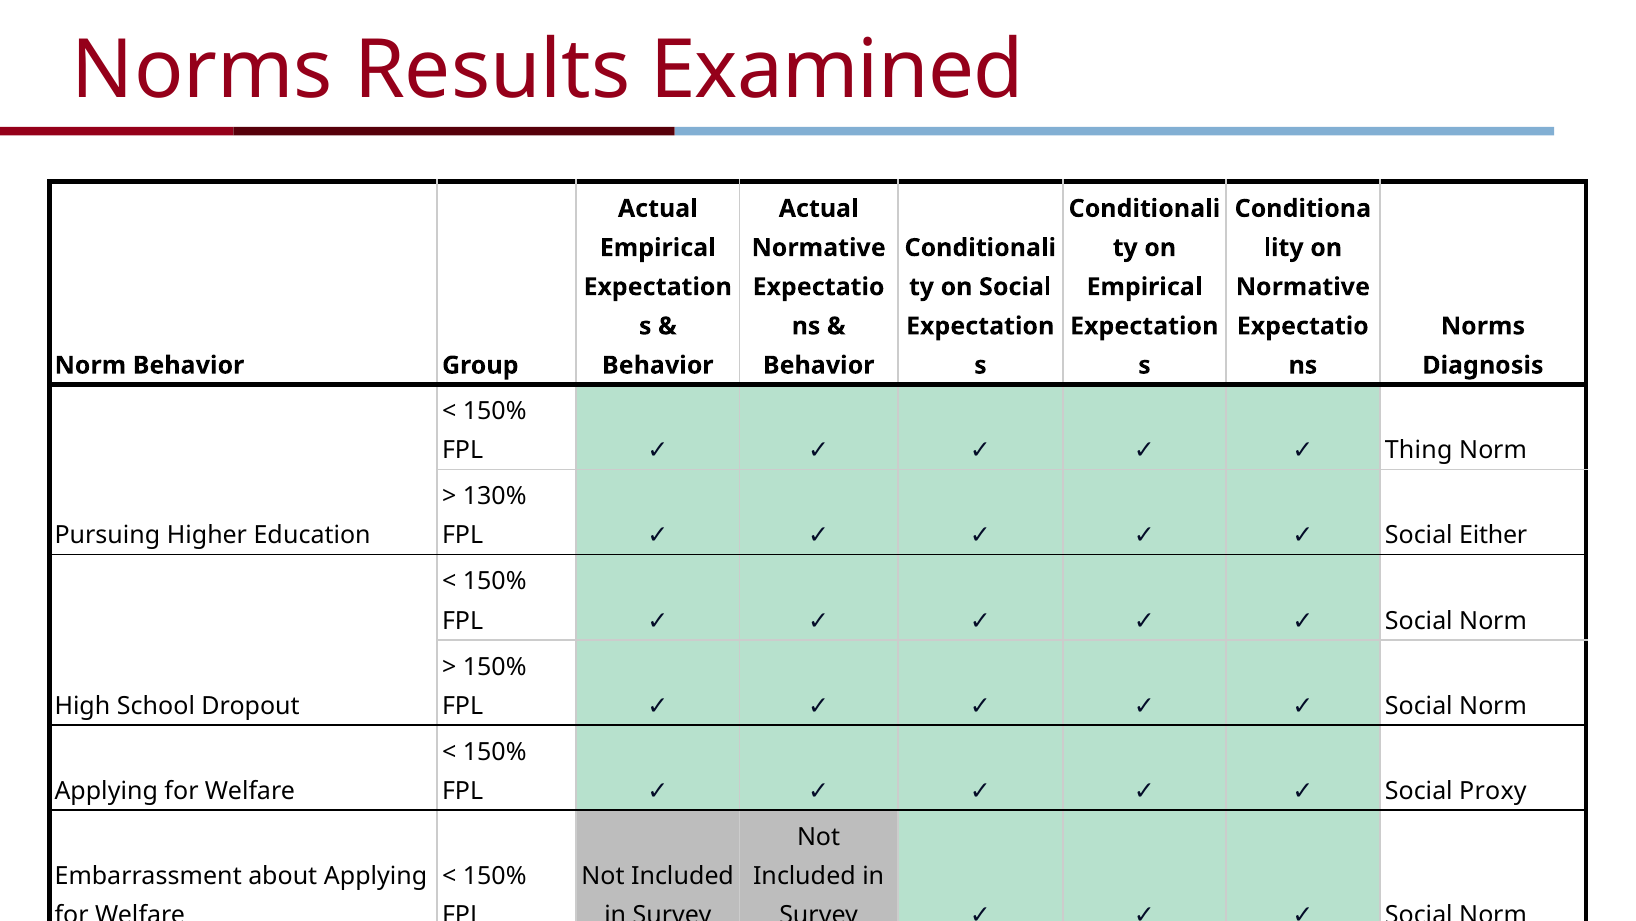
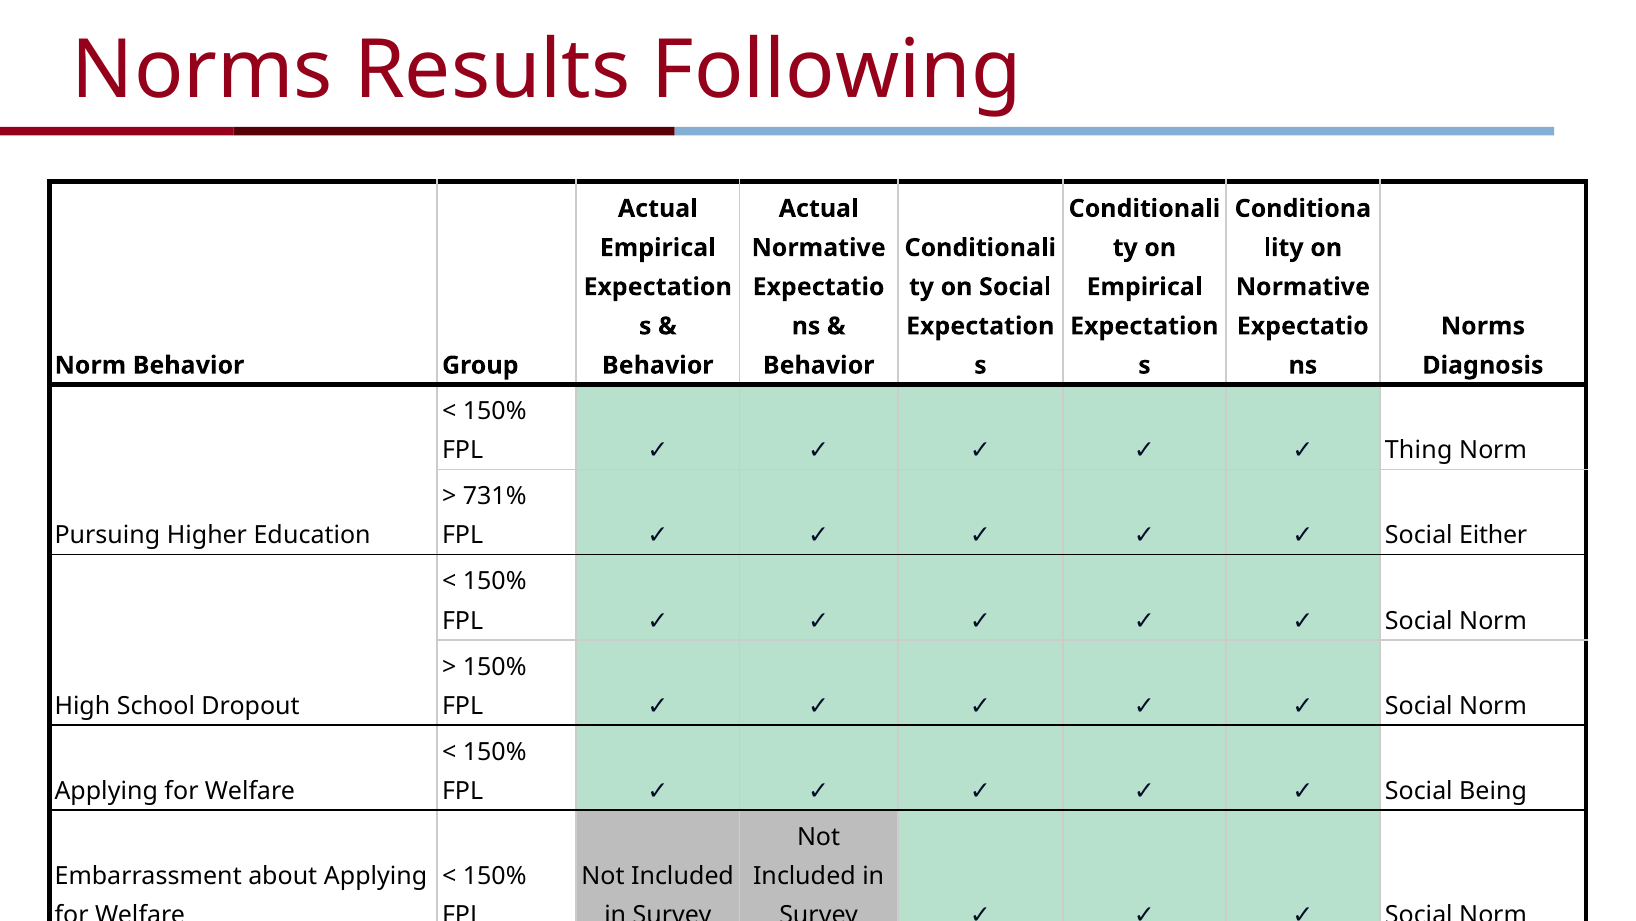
Examined: Examined -> Following (836, 71)
130%: 130% -> 731% (495, 496)
Proxy: Proxy -> Being (1493, 790)
